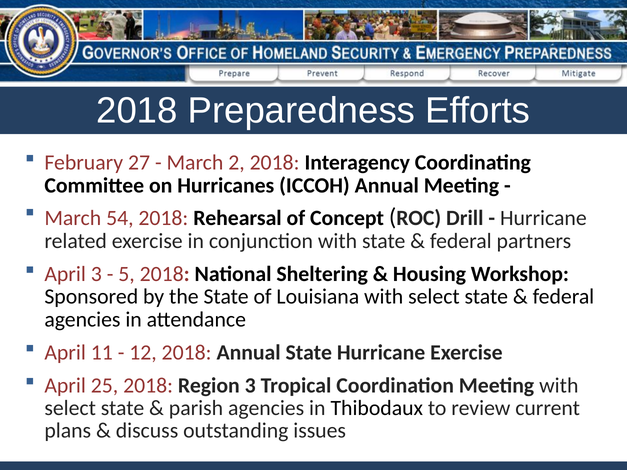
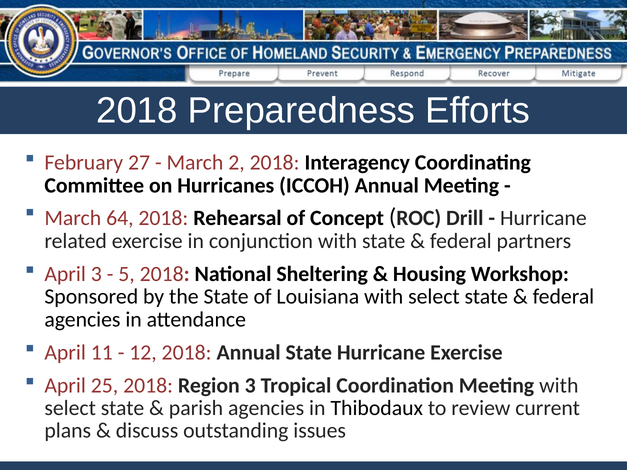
54: 54 -> 64 (120, 218)
